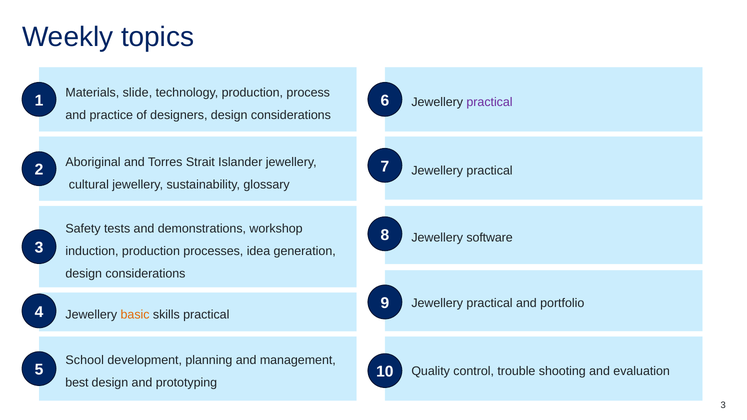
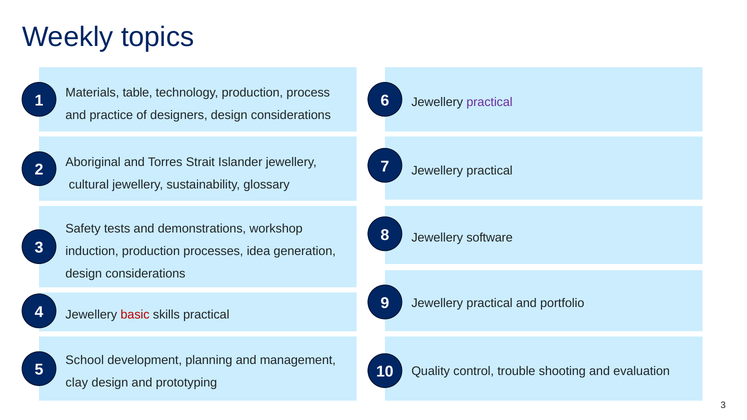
slide: slide -> table (138, 93)
basic colour: orange -> red (135, 315)
best: best -> clay (77, 383)
